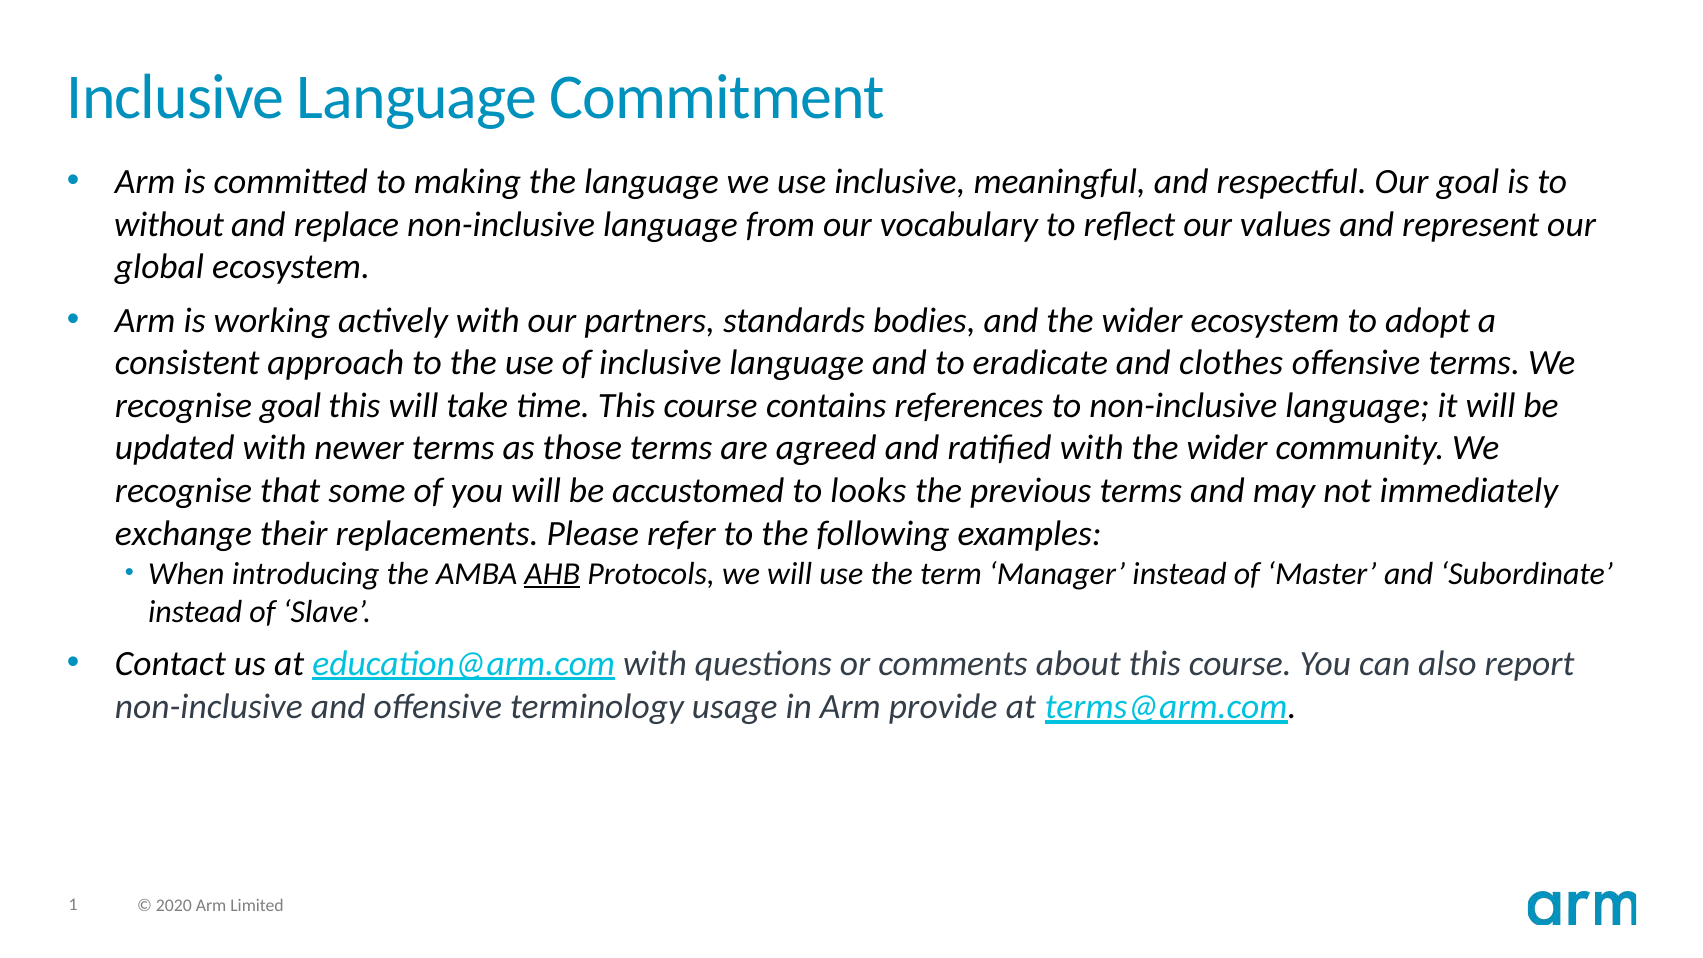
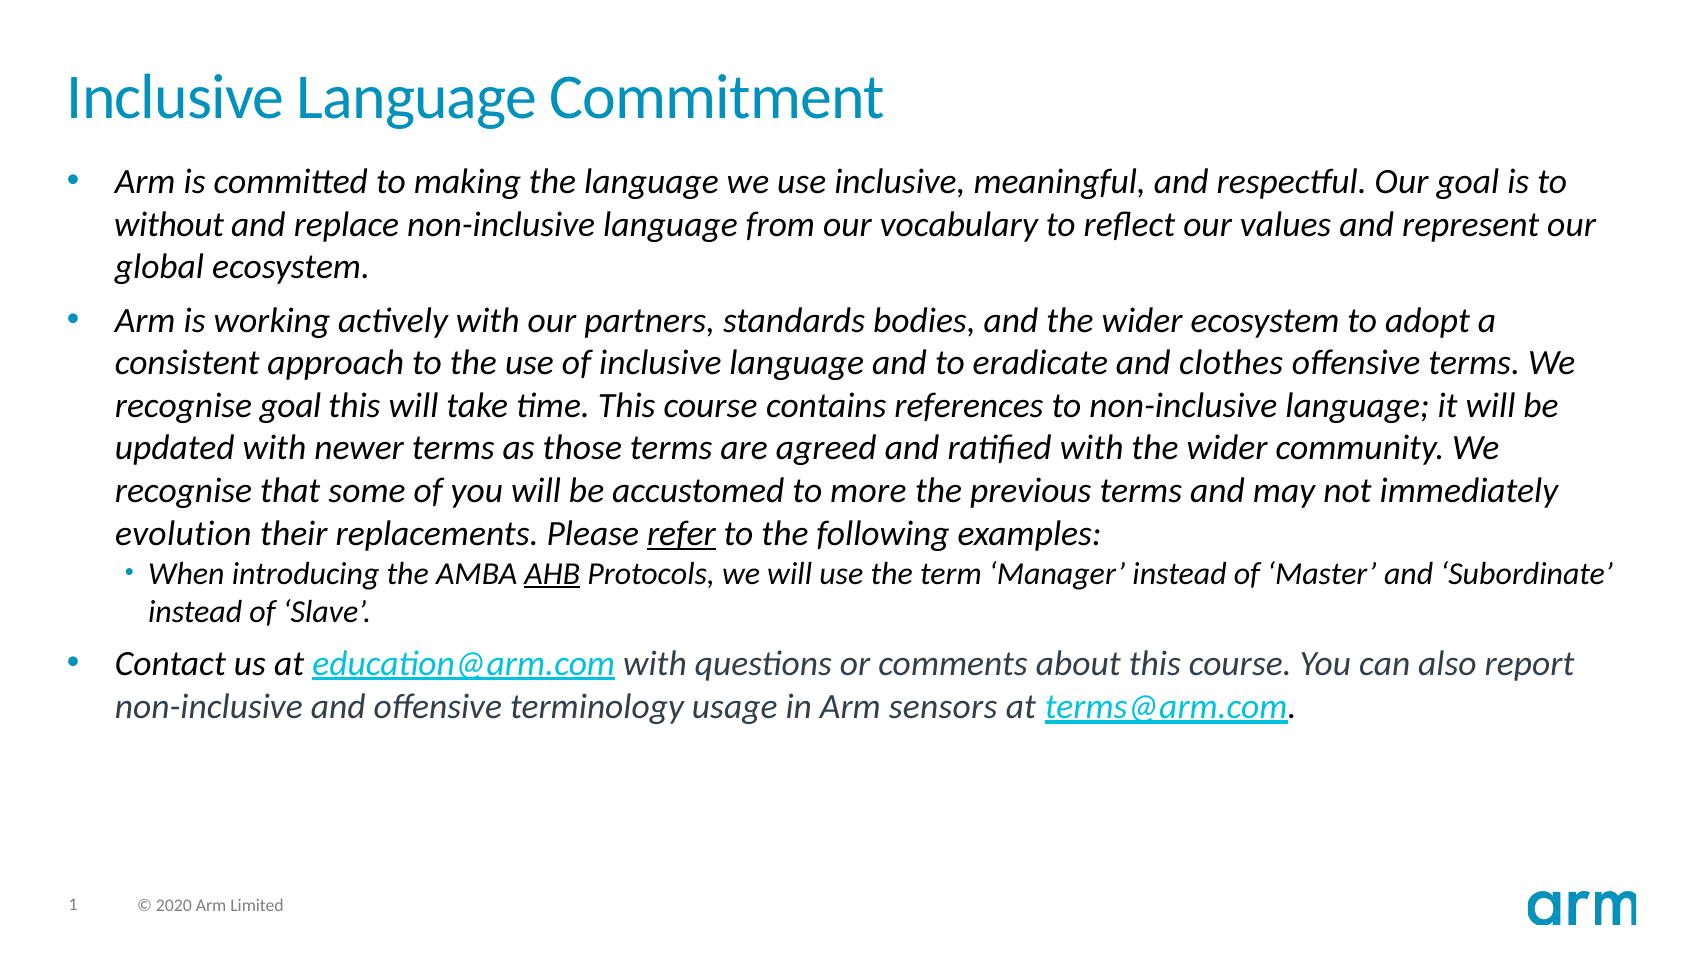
looks: looks -> more (868, 491)
exchange: exchange -> evolution (183, 533)
refer underline: none -> present (681, 533)
provide: provide -> sensors (943, 707)
